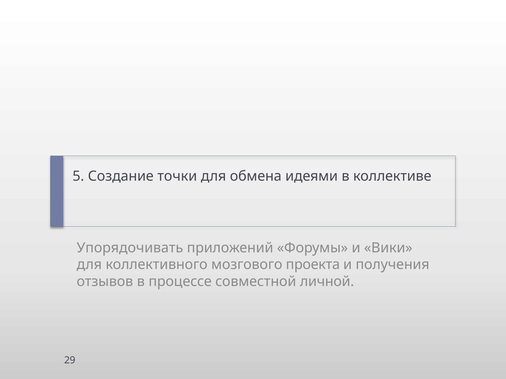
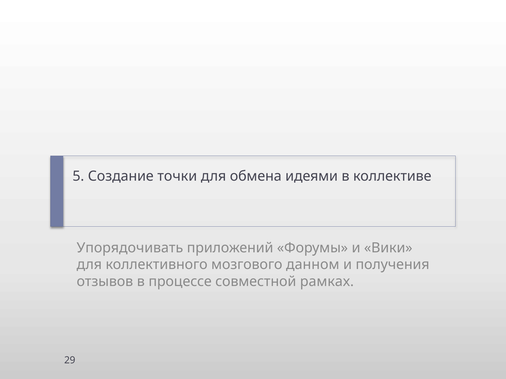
проекта: проекта -> данном (313, 265)
личной: личной -> рамках (327, 282)
